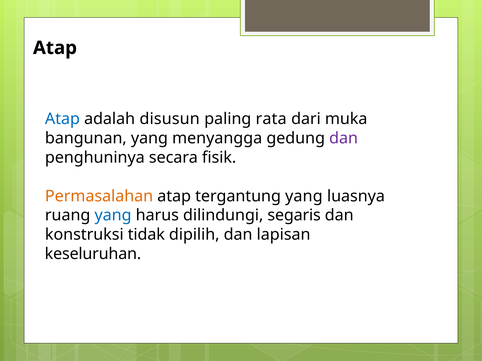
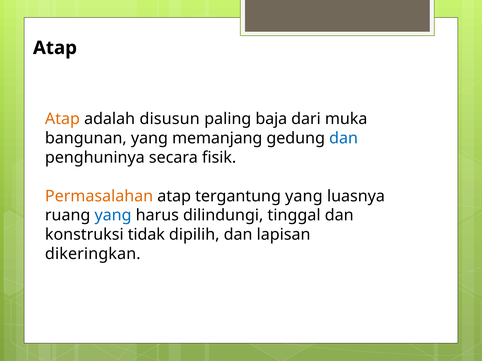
Atap colour: blue -> orange (62, 119)
rata: rata -> baja (271, 119)
menyangga: menyangga -> memanjang (217, 138)
dan colour: purple -> blue (344, 138)
segaris: segaris -> tinggal (294, 216)
keseluruhan: keseluruhan -> dikeringkan (93, 254)
